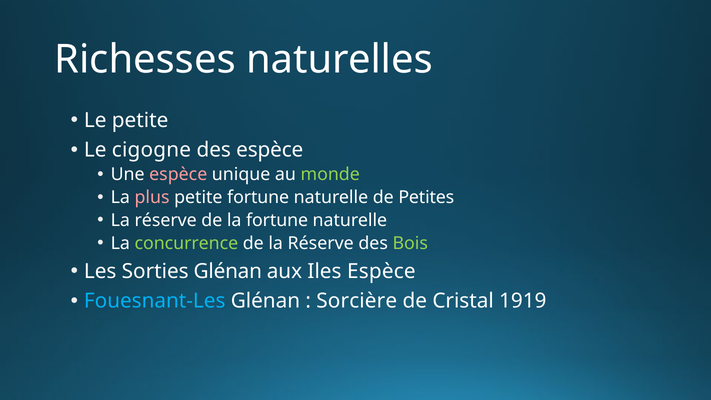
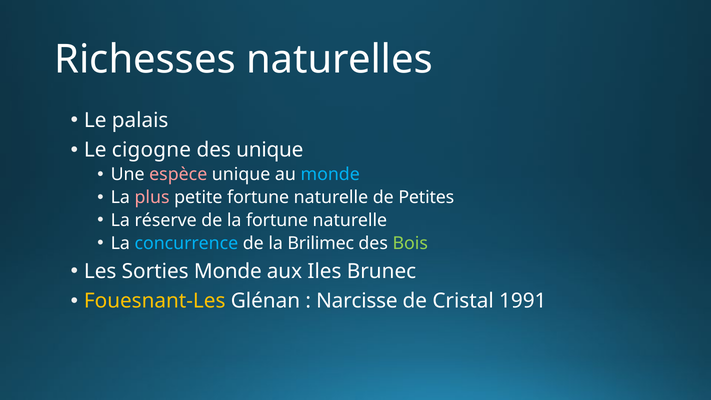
Le petite: petite -> palais (140, 120)
des espèce: espèce -> unique (270, 150)
monde colour: light green -> light blue (330, 174)
concurrence colour: light green -> light blue (186, 243)
de la Réserve: Réserve -> Brilimec (321, 243)
Sorties Glénan: Glénan -> Monde (228, 271)
Iles Espèce: Espèce -> Brunec (381, 271)
Fouesnant-Les colour: light blue -> yellow (155, 301)
Sorcière: Sorcière -> Narcisse (357, 301)
1919: 1919 -> 1991 (523, 301)
